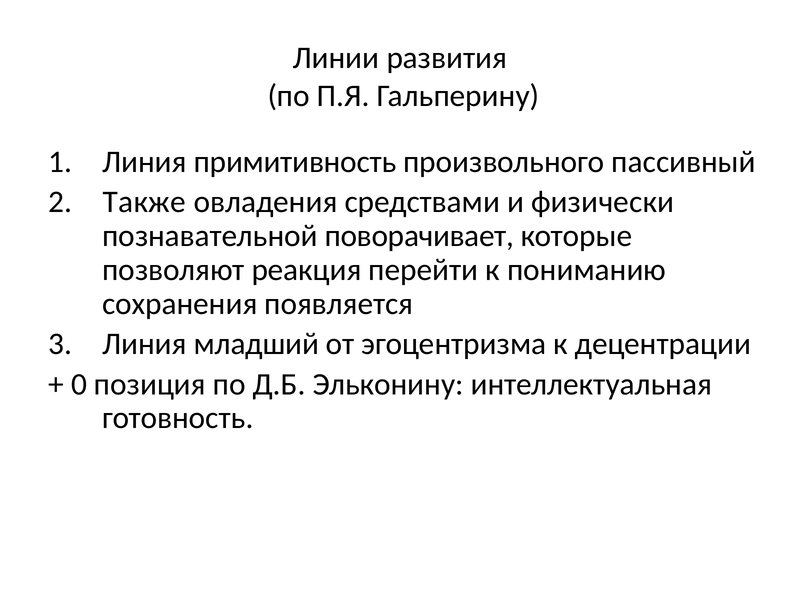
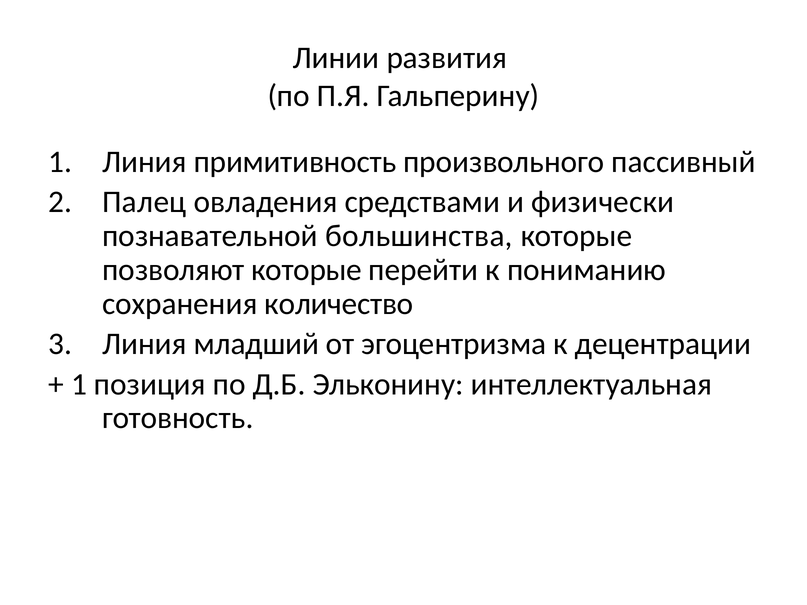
Также: Также -> Палец (144, 202)
поворачивает: поворачивает -> большинства (419, 236)
позволяют реакция: реакция -> которые (307, 270)
появляется: появляется -> количество (339, 304)
0: 0 -> 1 (79, 384)
